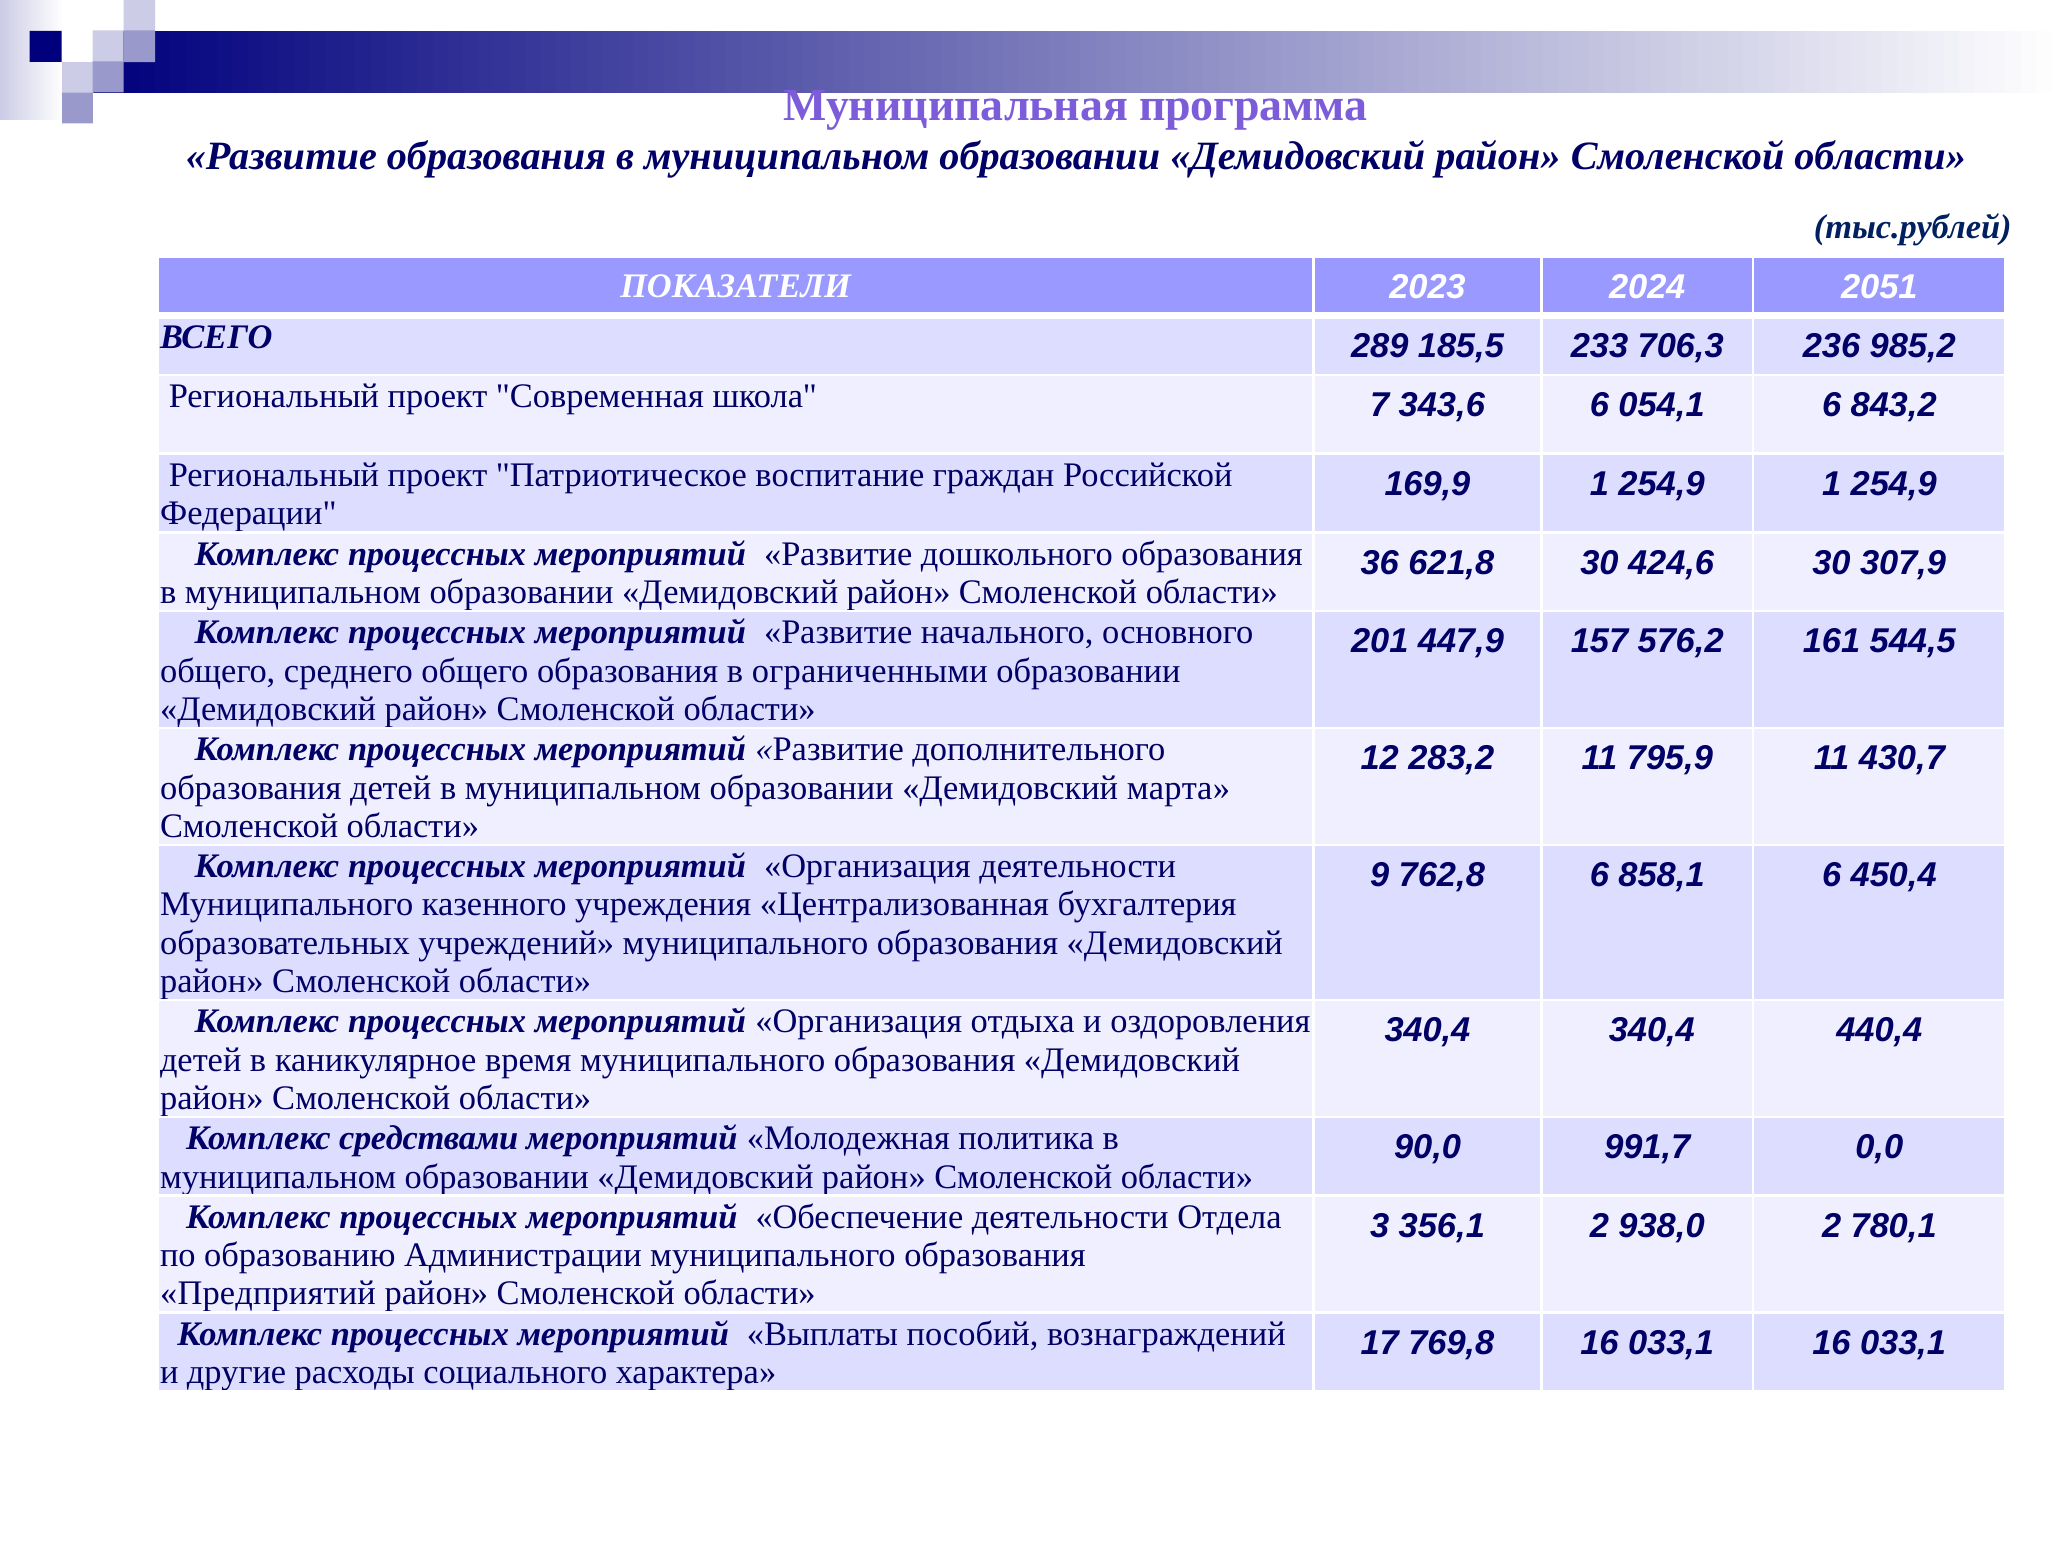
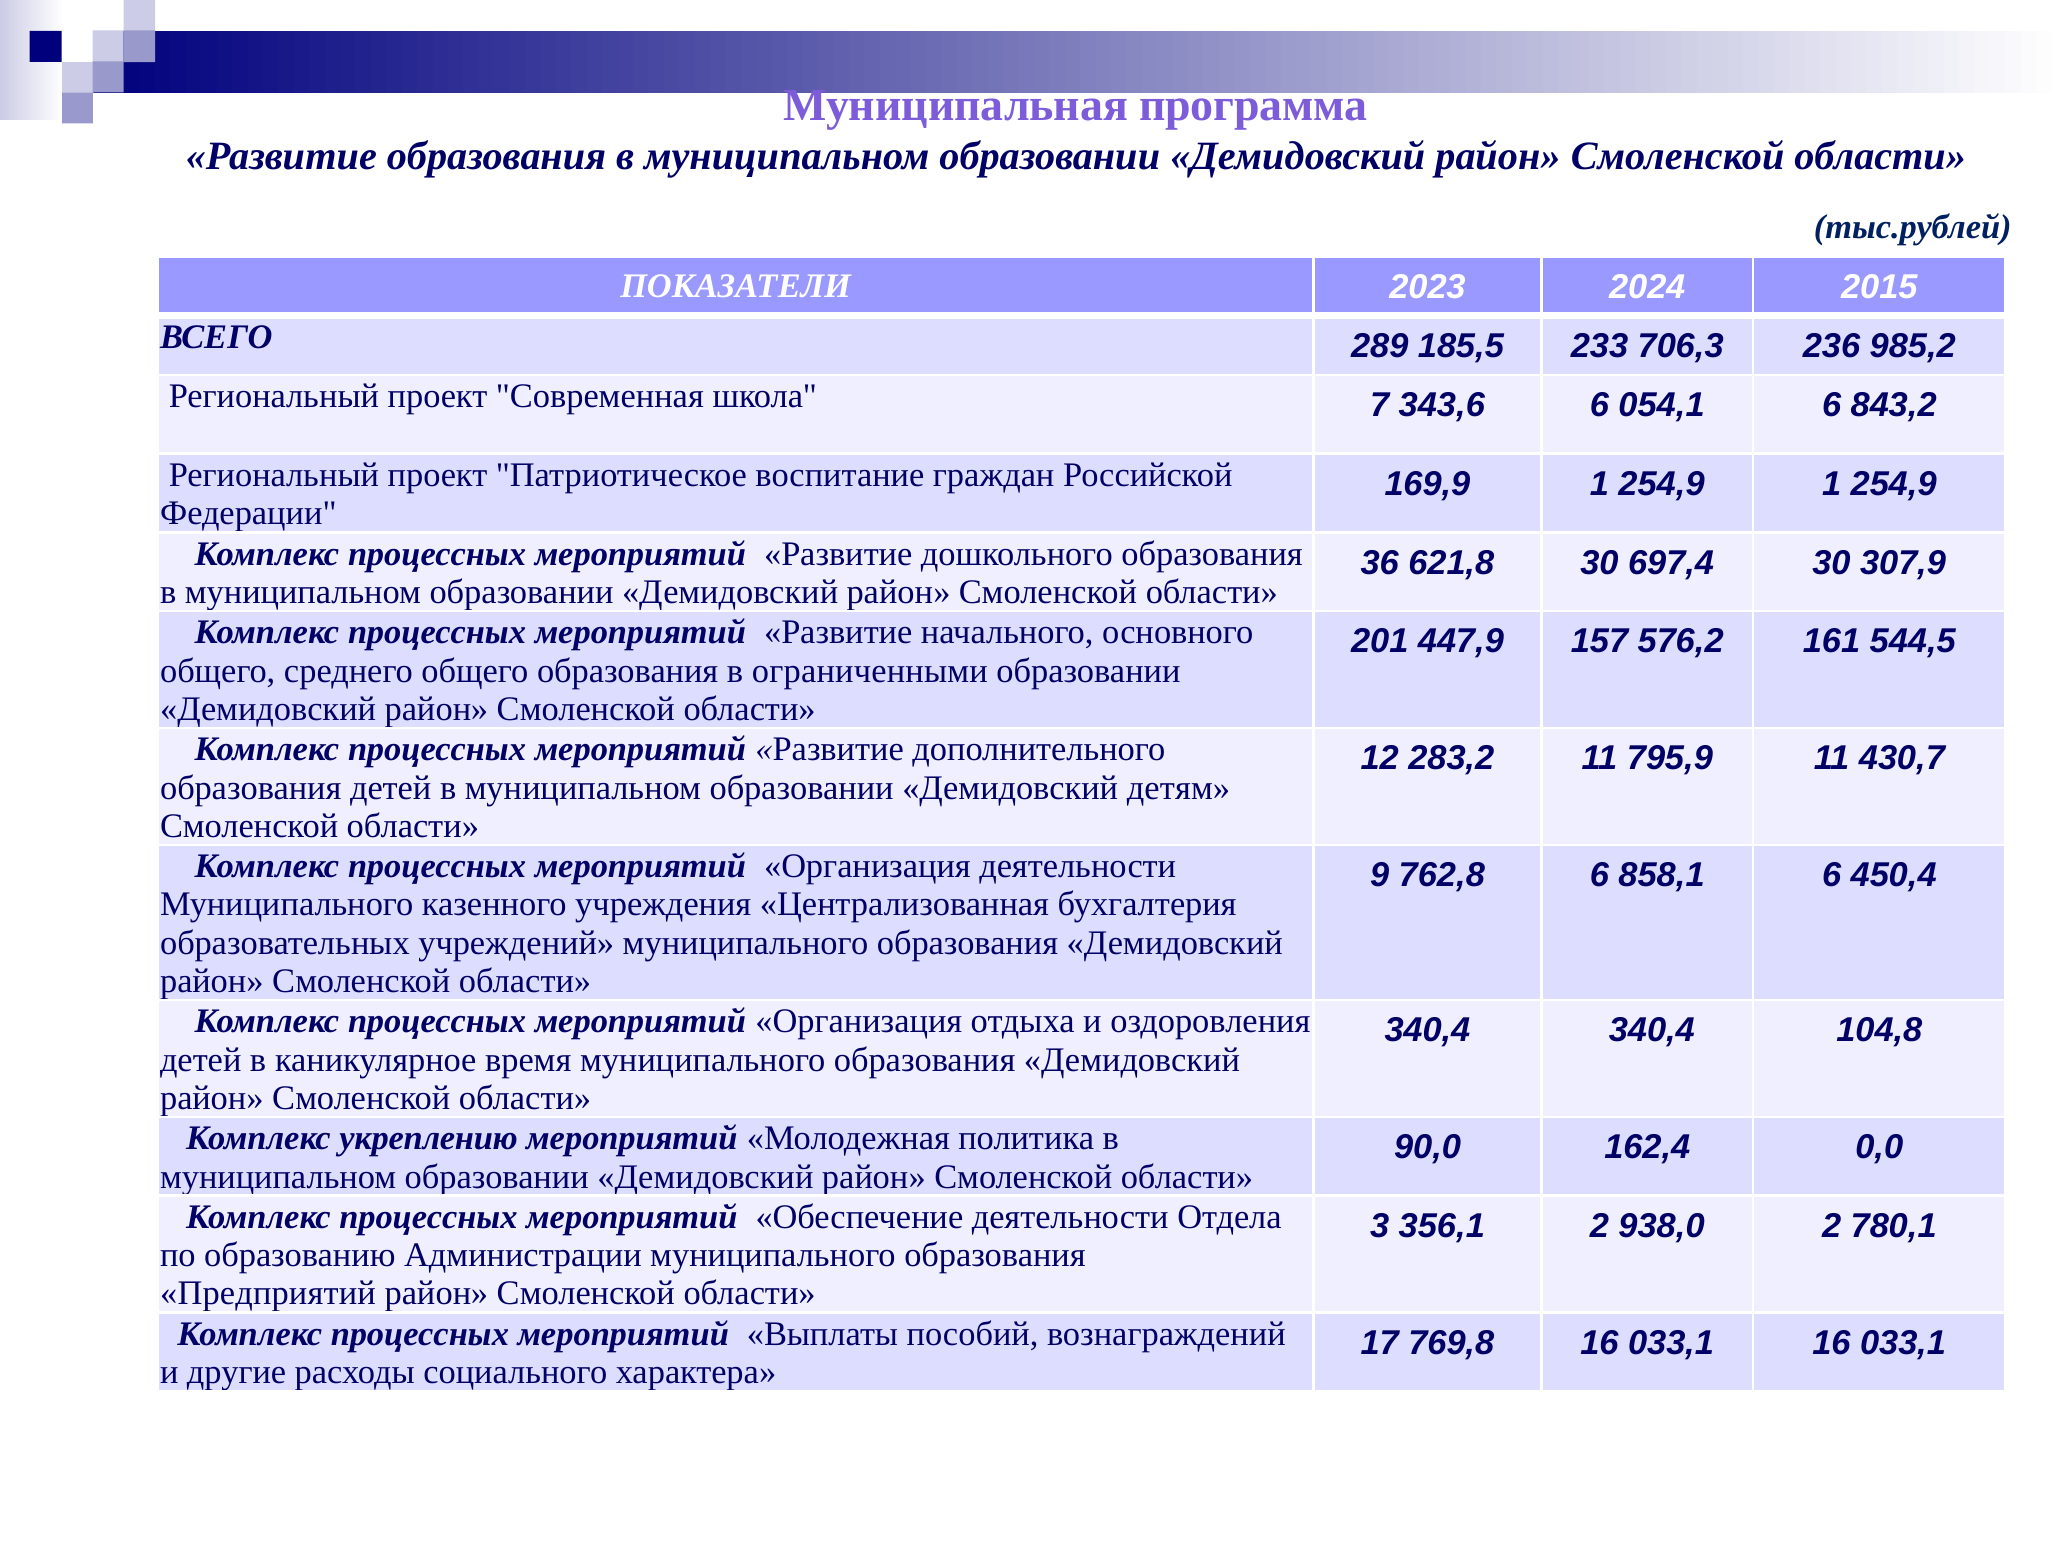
2051: 2051 -> 2015 (1879, 287)
424,6: 424,6 -> 697,4 (1671, 563)
марта: марта -> детям (1178, 788)
440,4: 440,4 -> 104,8 (1879, 1031)
средствами: средствами -> укреплению (429, 1139)
991,7: 991,7 -> 162,4 (1647, 1147)
